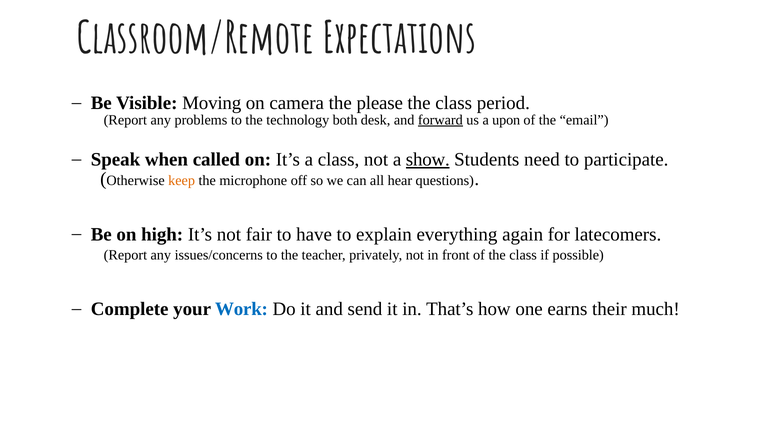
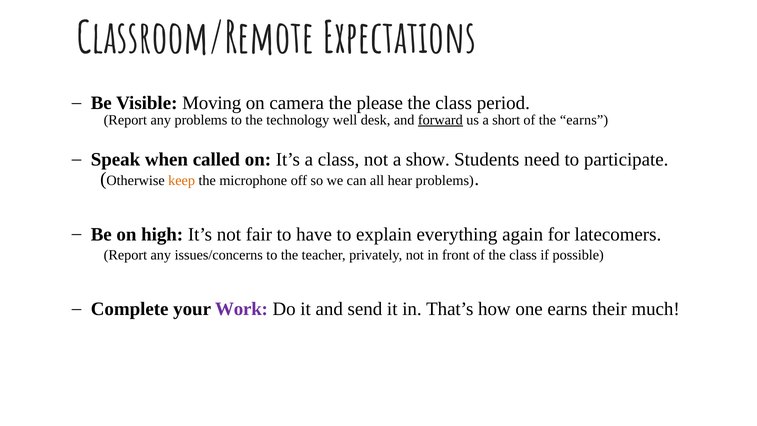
both: both -> well (345, 120)
upon: upon -> short (506, 120)
the email: email -> earns (584, 120)
show underline: present -> none (428, 160)
hear questions: questions -> problems (445, 180)
Work colour: blue -> purple (241, 309)
